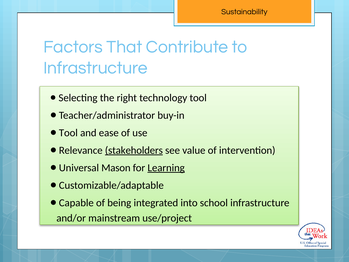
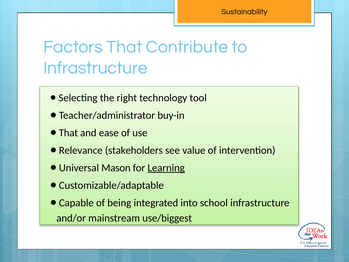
Tool: Tool -> That (68, 133)
stakeholders underline: present -> none (134, 150)
use/project: use/project -> use/biggest (167, 218)
